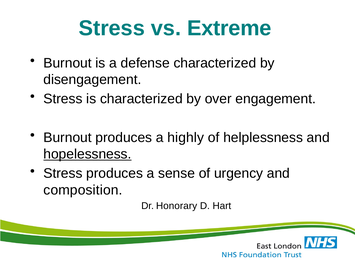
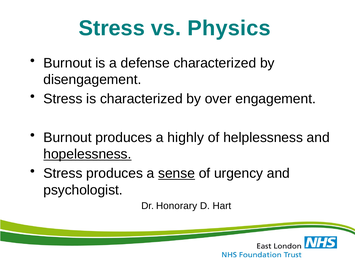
Extreme: Extreme -> Physics (229, 28)
sense underline: none -> present (177, 174)
composition: composition -> psychologist (83, 190)
